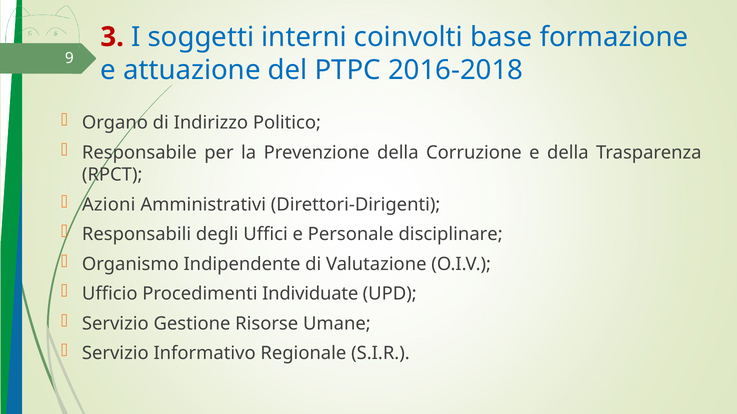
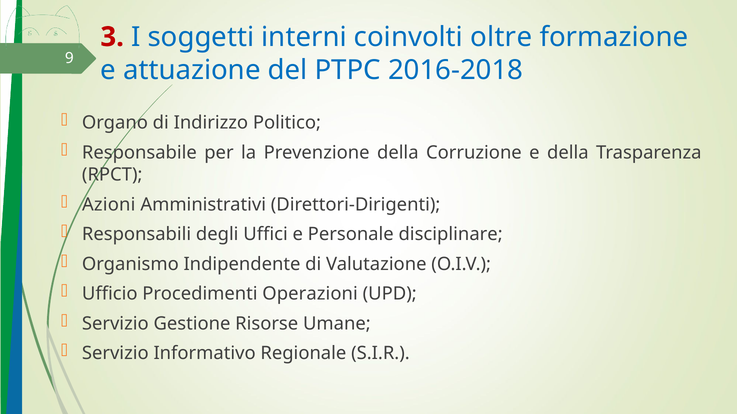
base: base -> oltre (501, 37)
Individuate: Individuate -> Operazioni (310, 294)
